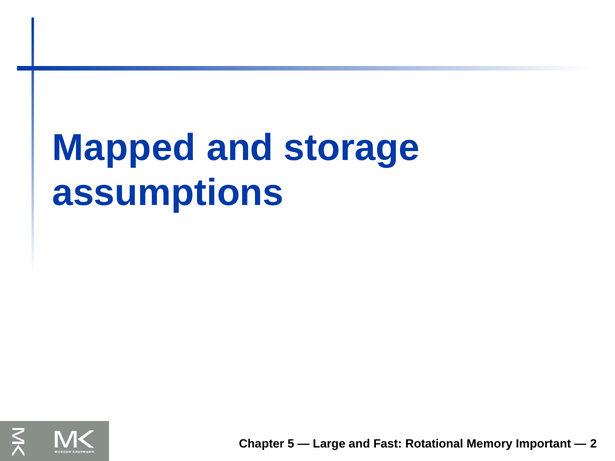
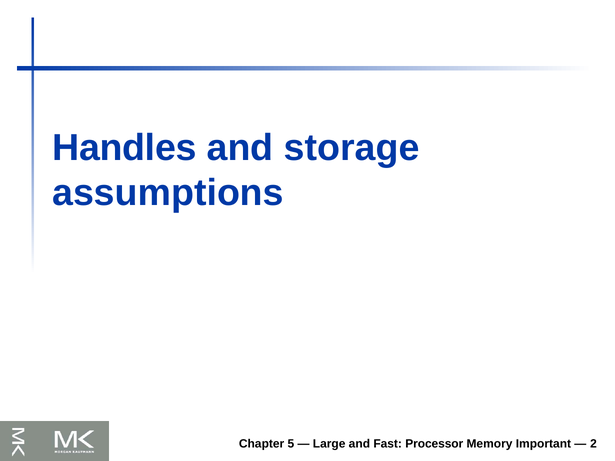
Mapped: Mapped -> Handles (124, 148)
Rotational: Rotational -> Processor (434, 444)
